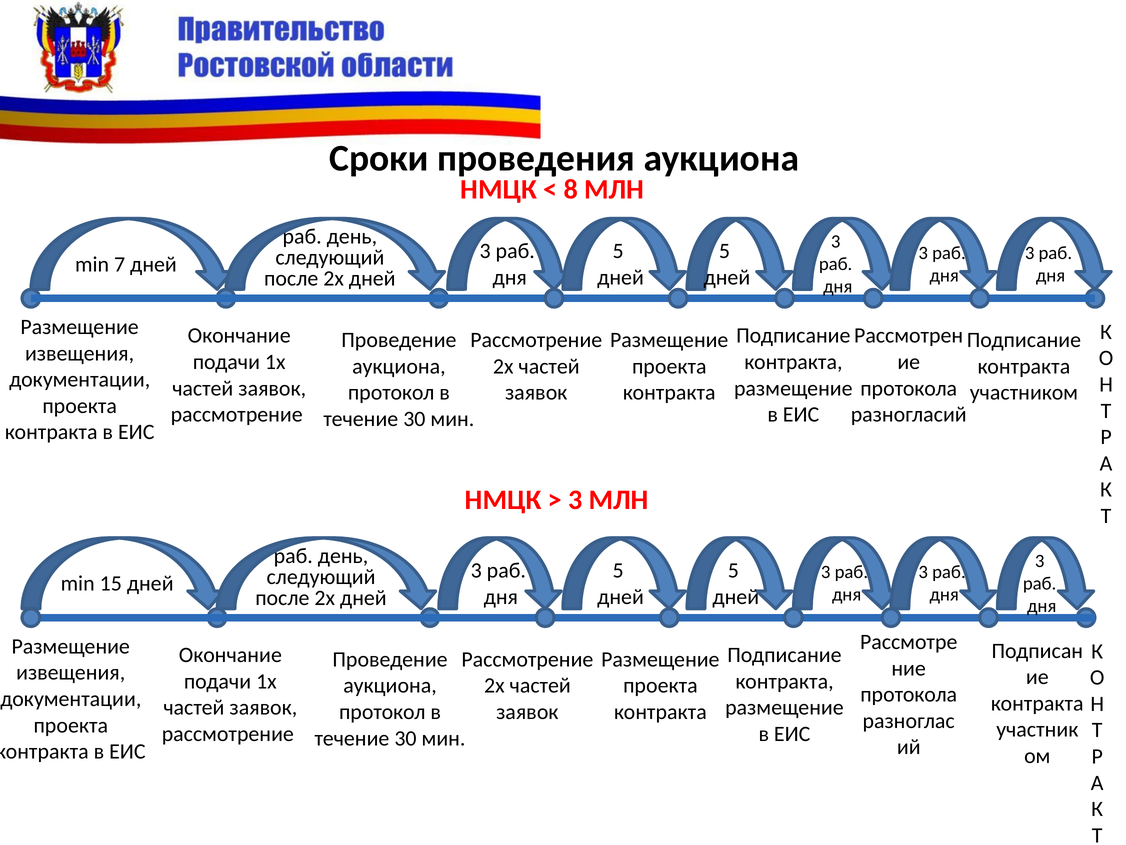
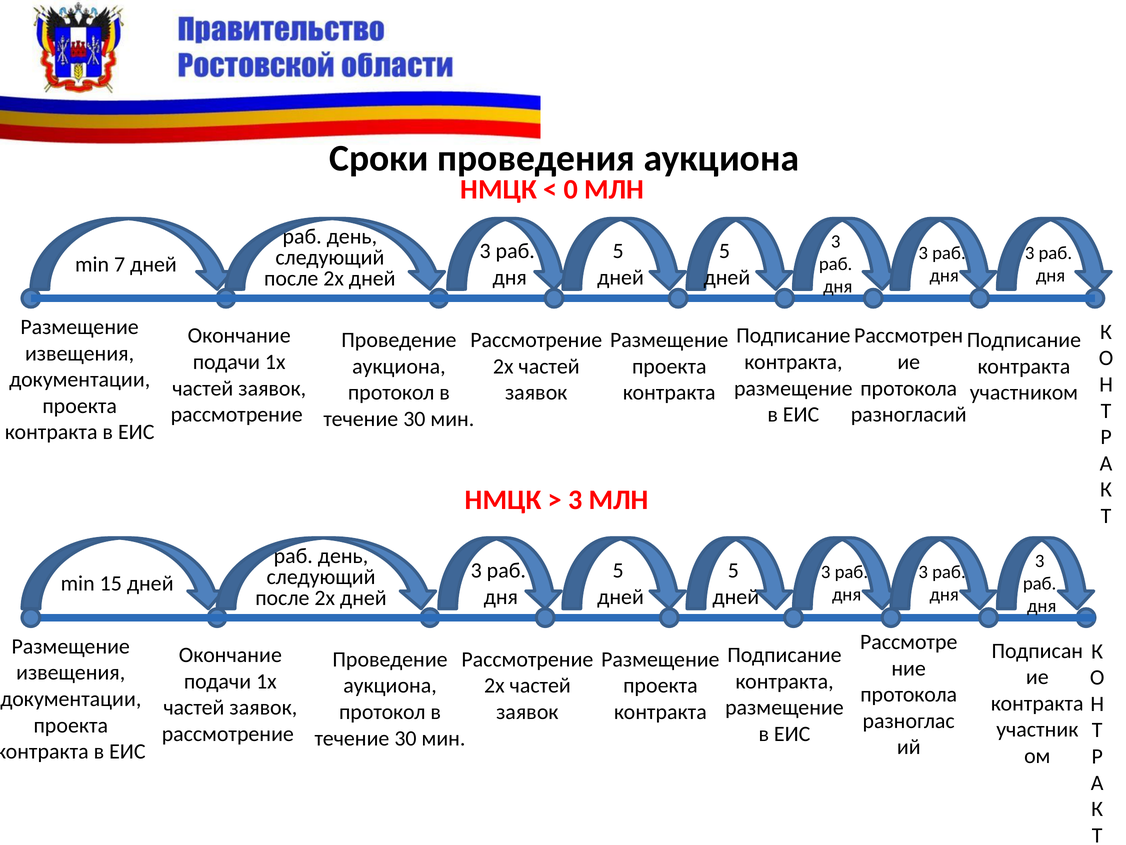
8: 8 -> 0 (571, 189)
